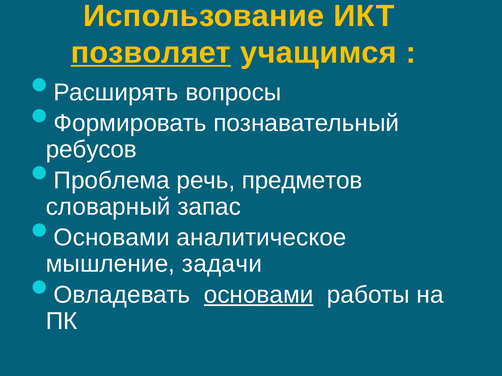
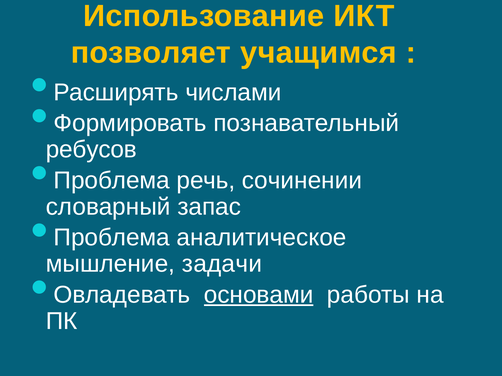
позволяет underline: present -> none (151, 53)
вопросы: вопросы -> числами (233, 93)
предметов: предметов -> сочинении (302, 181)
Основами: Основами -> Проблема (112, 238)
